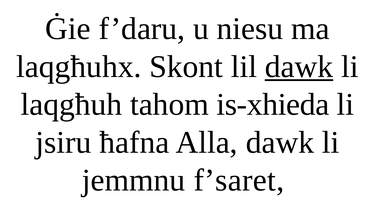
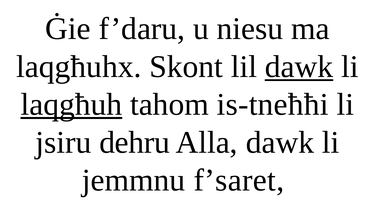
laqgħuh underline: none -> present (71, 104)
is-xhieda: is-xhieda -> is-tneħħi (273, 104)
ħafna: ħafna -> dehru (135, 142)
